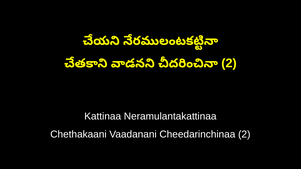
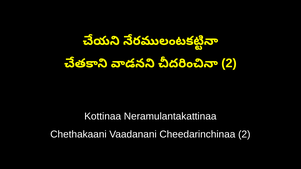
Kattinaa: Kattinaa -> Kottinaa (103, 117)
